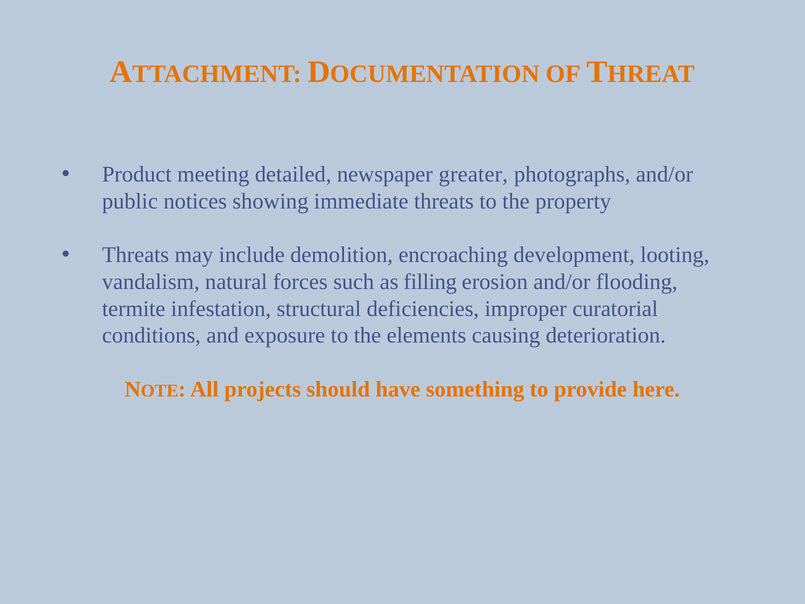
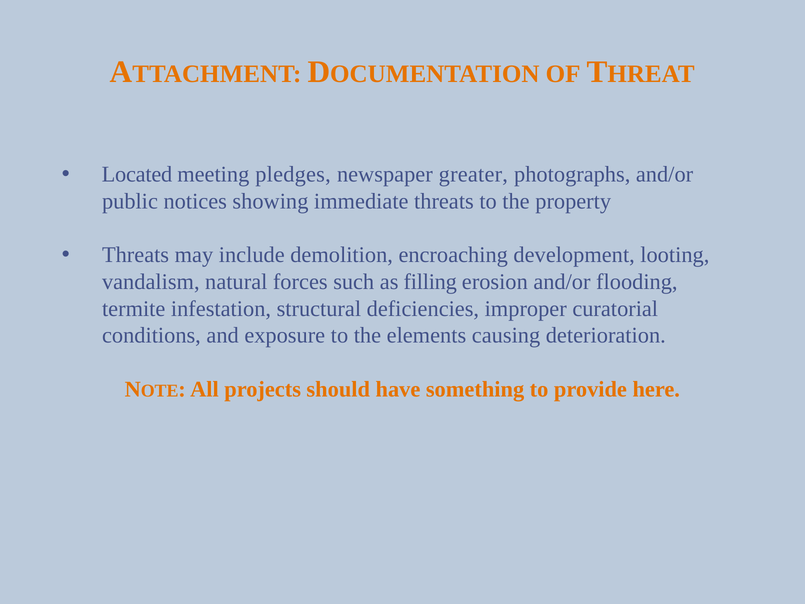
Product: Product -> Located (137, 174)
detailed: detailed -> pledges (293, 174)
